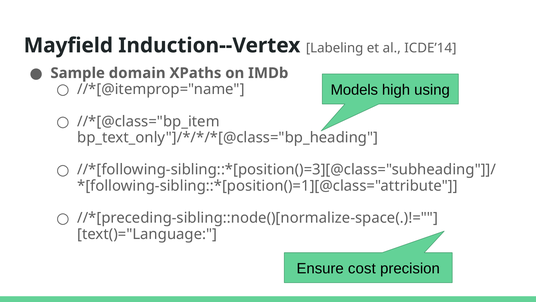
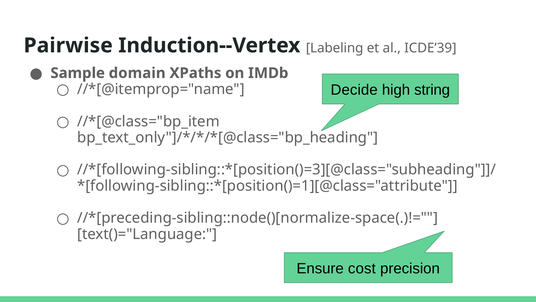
Mayfield: Mayfield -> Pairwise (68, 45)
ICDE’14: ICDE’14 -> ICDE’39 (430, 48)
Models: Models -> Decide (354, 90)
using: using -> string (432, 90)
